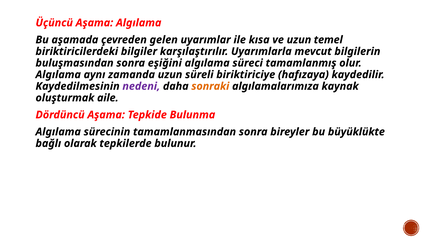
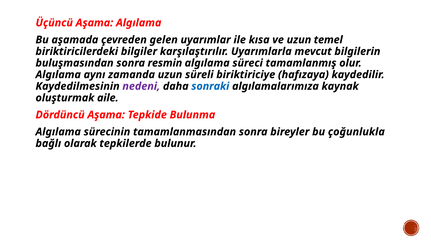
eşiğini: eşiğini -> resmin (165, 63)
sonraki colour: orange -> blue (210, 86)
büyüklükte: büyüklükte -> çoğunlukla (356, 132)
